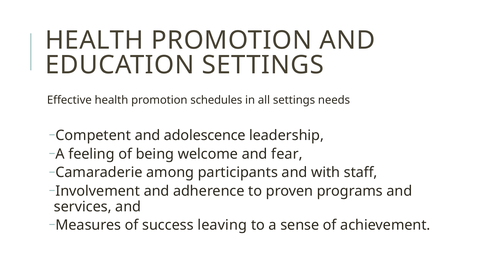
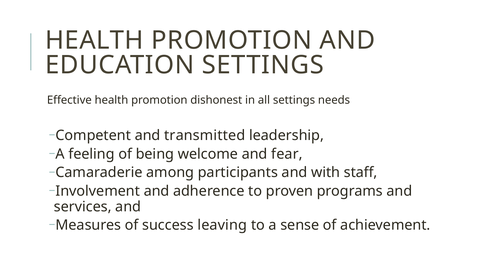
schedules: schedules -> dishonest (216, 100)
adolescence: adolescence -> transmitted (205, 136)
